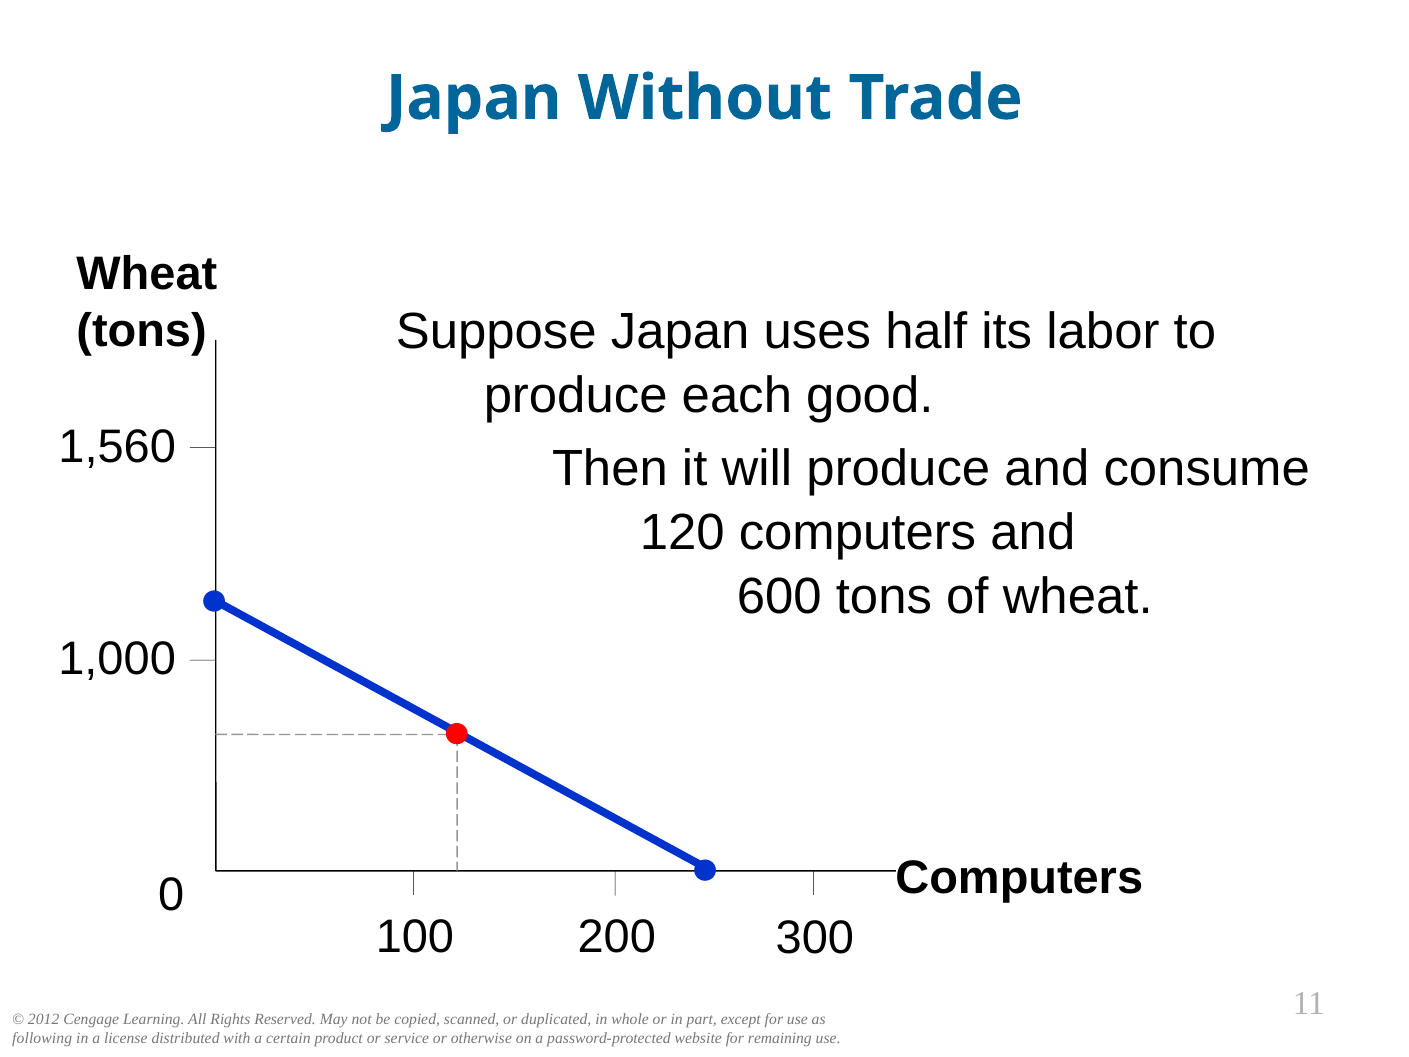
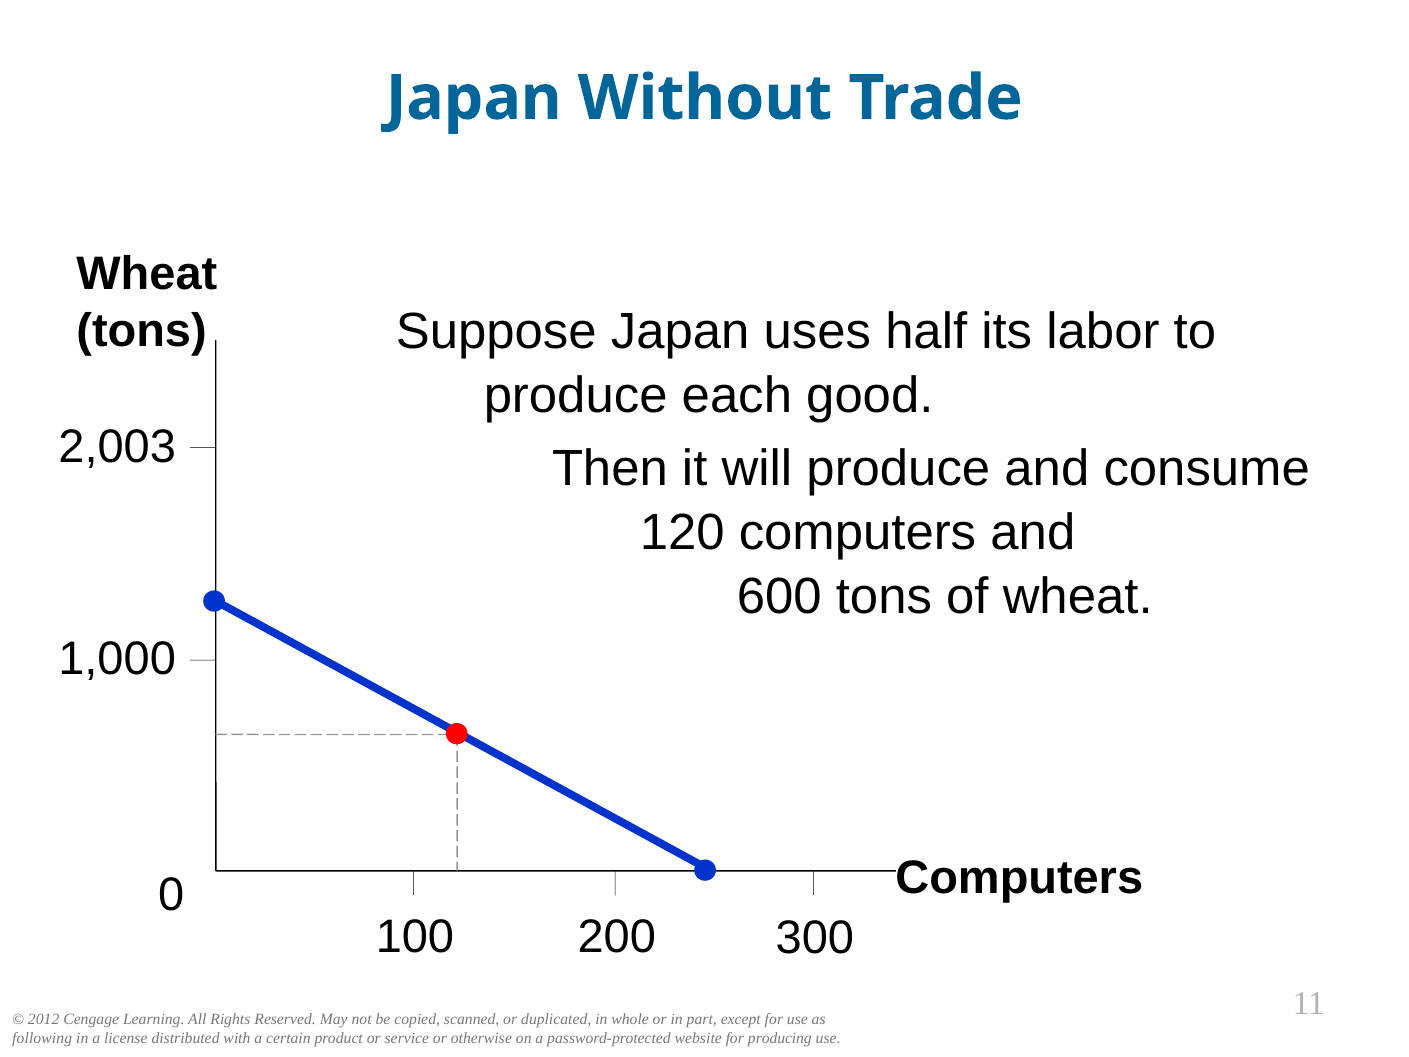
1,560: 1,560 -> 2,003 (117, 447)
remaining: remaining -> producing (780, 1038)
